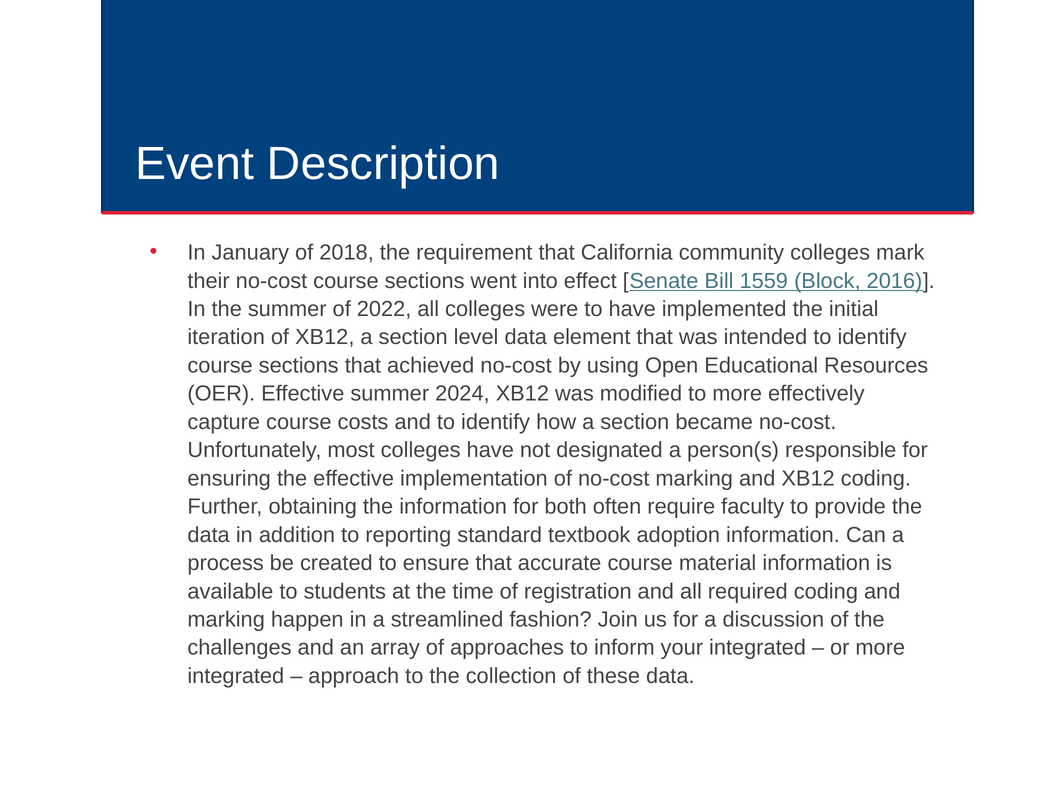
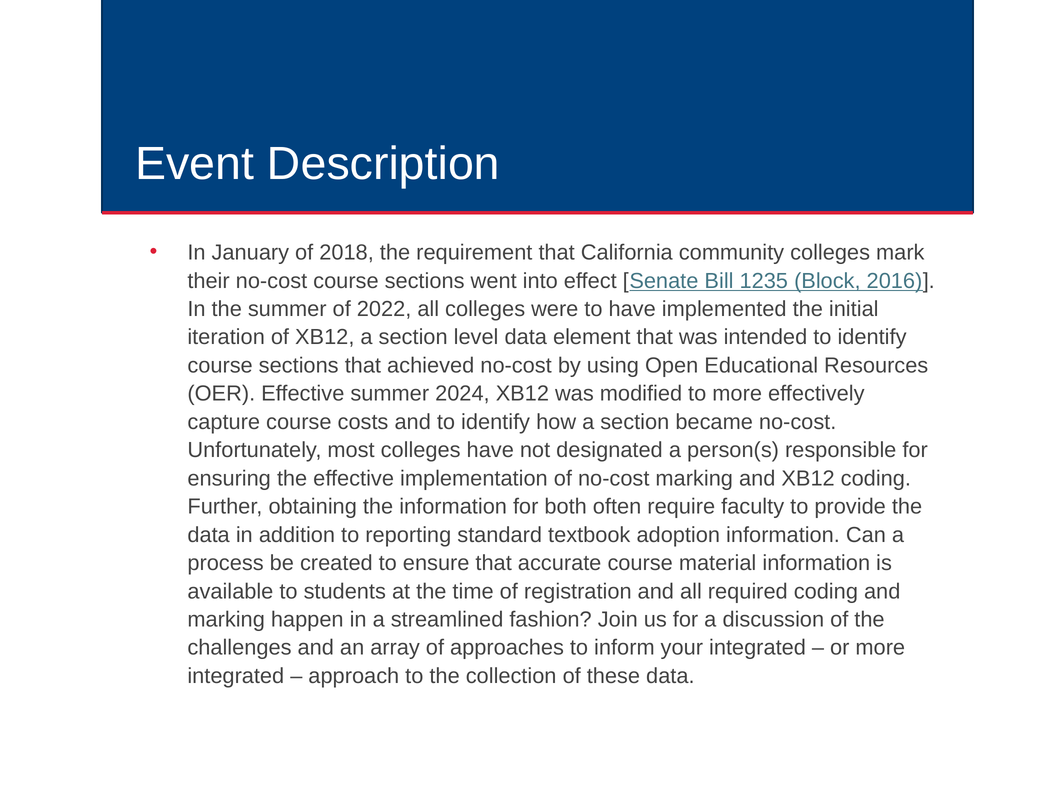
1559: 1559 -> 1235 (764, 281)
